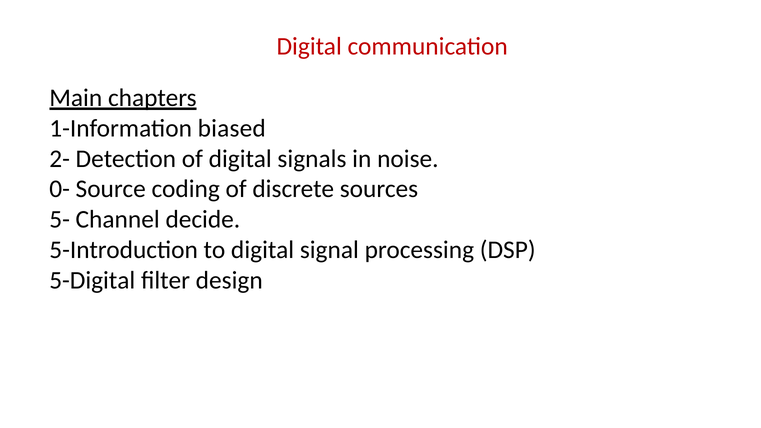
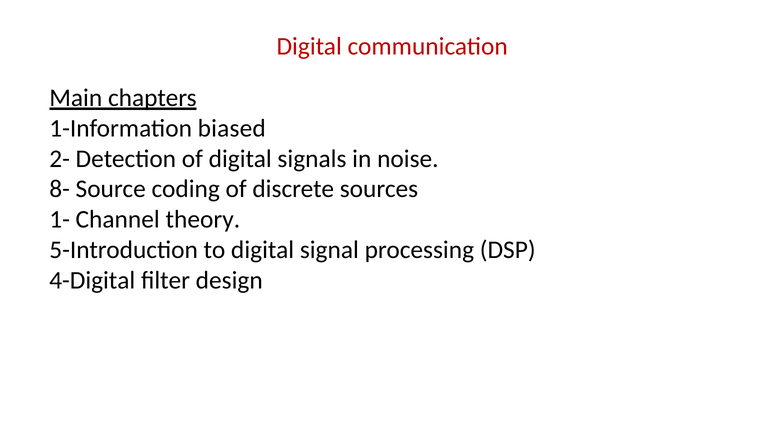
0-: 0- -> 8- (60, 189)
5-: 5- -> 1- (60, 220)
decide: decide -> theory (203, 220)
5-Digital: 5-Digital -> 4-Digital (92, 280)
